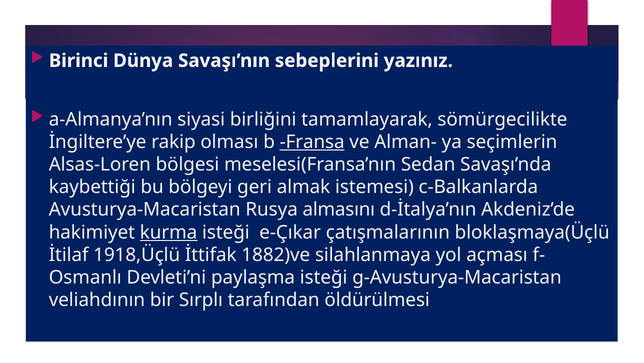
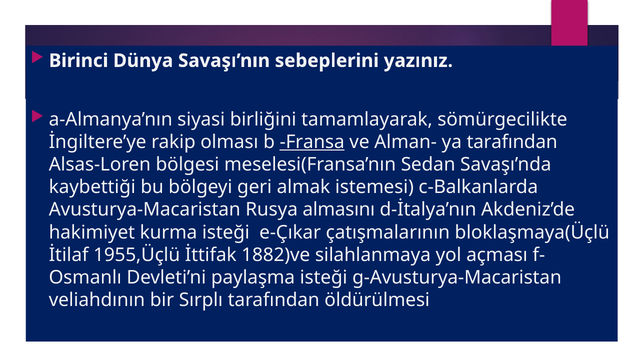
ya seçimlerin: seçimlerin -> tarafından (512, 142)
kurma underline: present -> none (169, 232)
1918,Üçlü: 1918,Üçlü -> 1955,Üçlü (137, 254)
